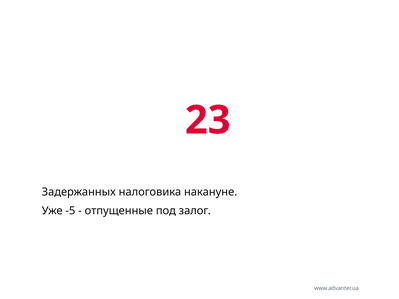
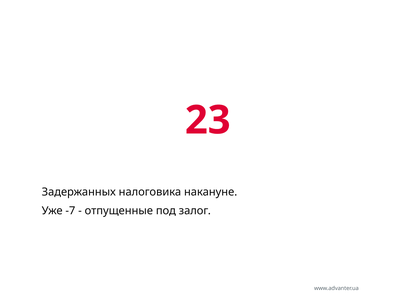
-5: -5 -> -7 (70, 211)
